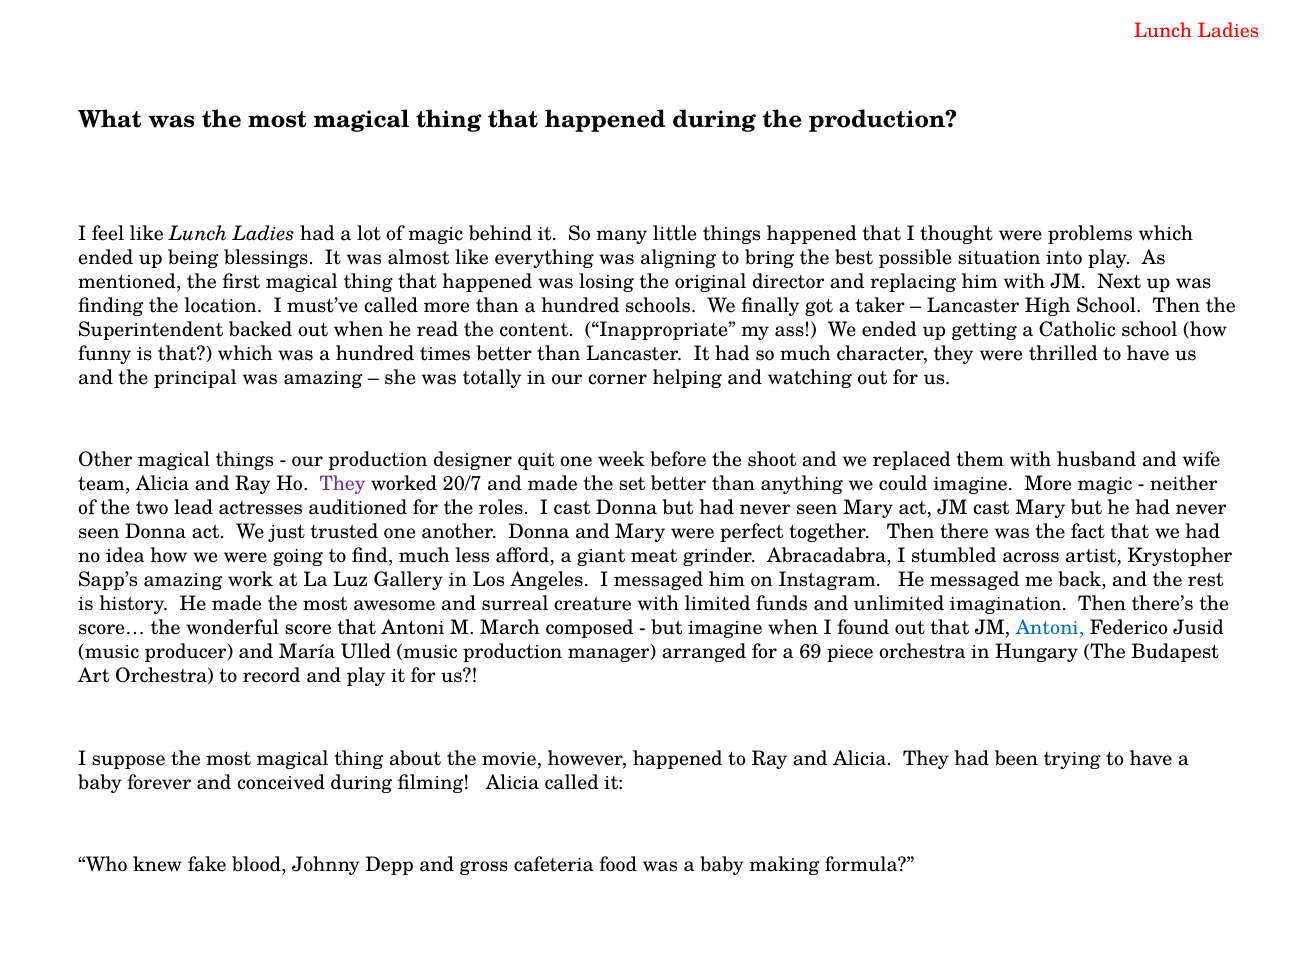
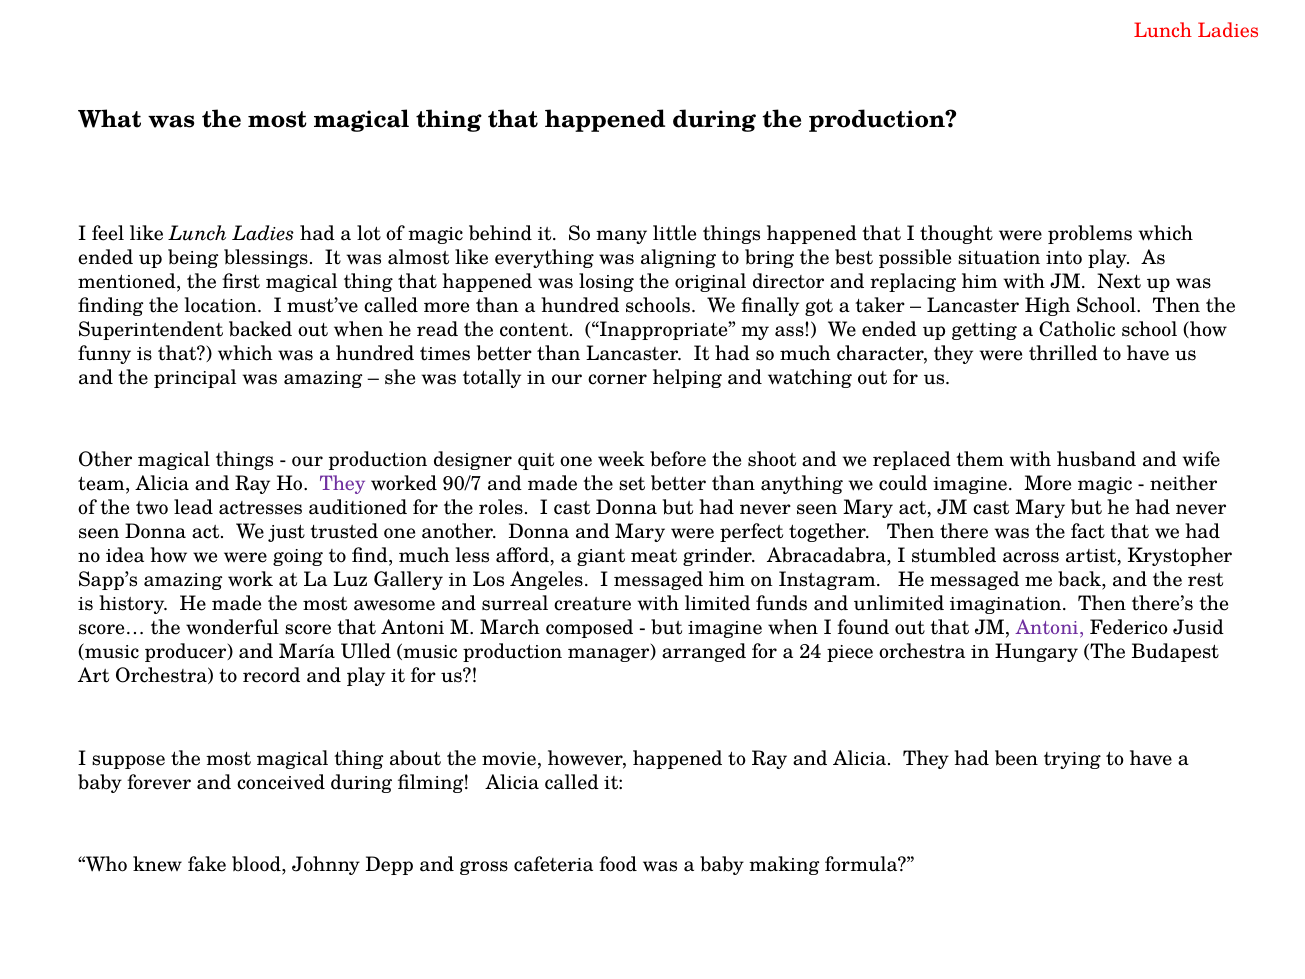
20/7: 20/7 -> 90/7 (462, 484)
Antoni colour: blue -> purple (1050, 628)
69: 69 -> 24 (810, 652)
